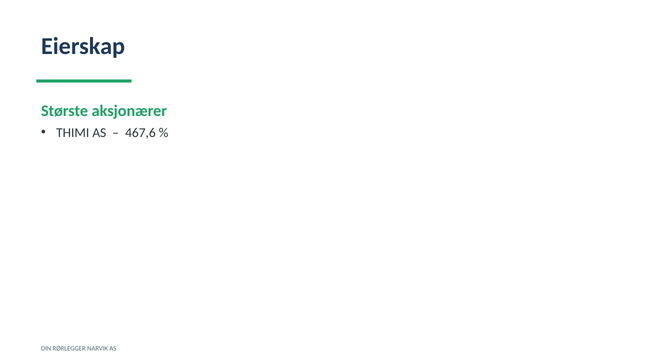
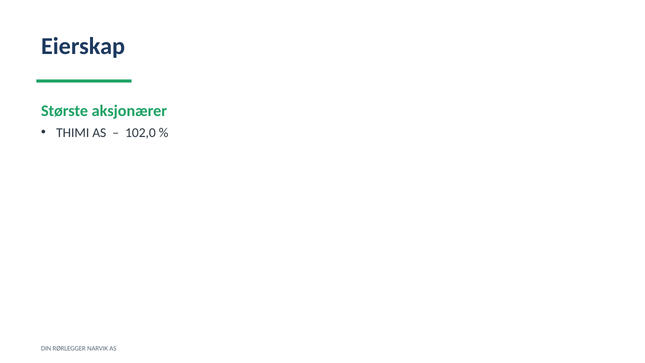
467,6: 467,6 -> 102,0 (140, 133)
